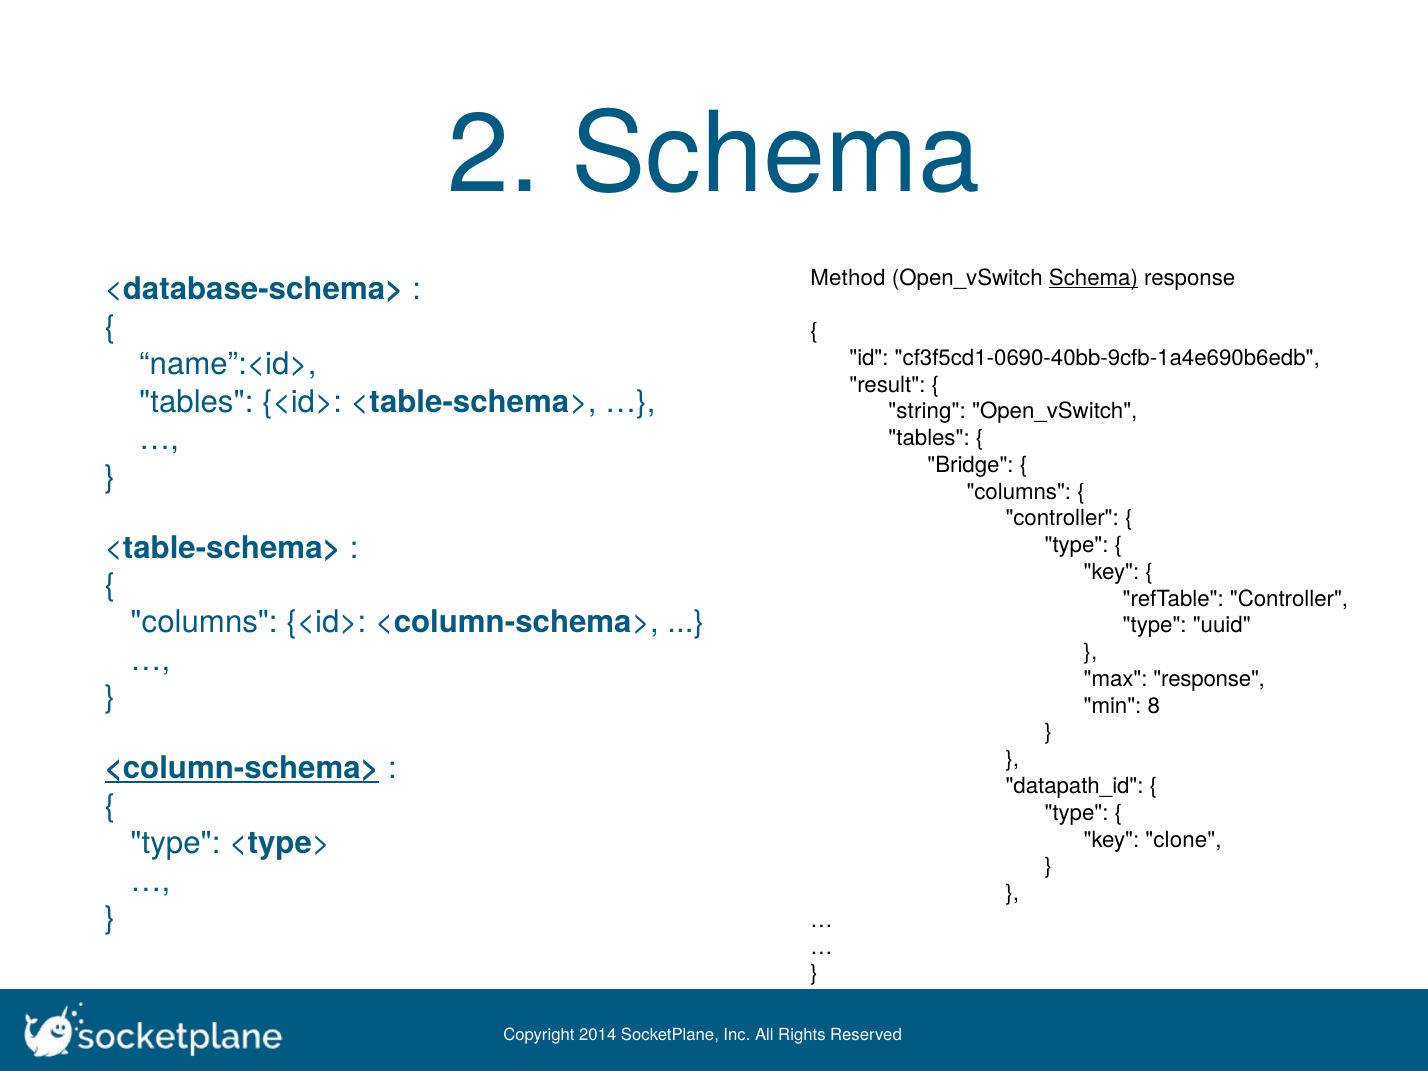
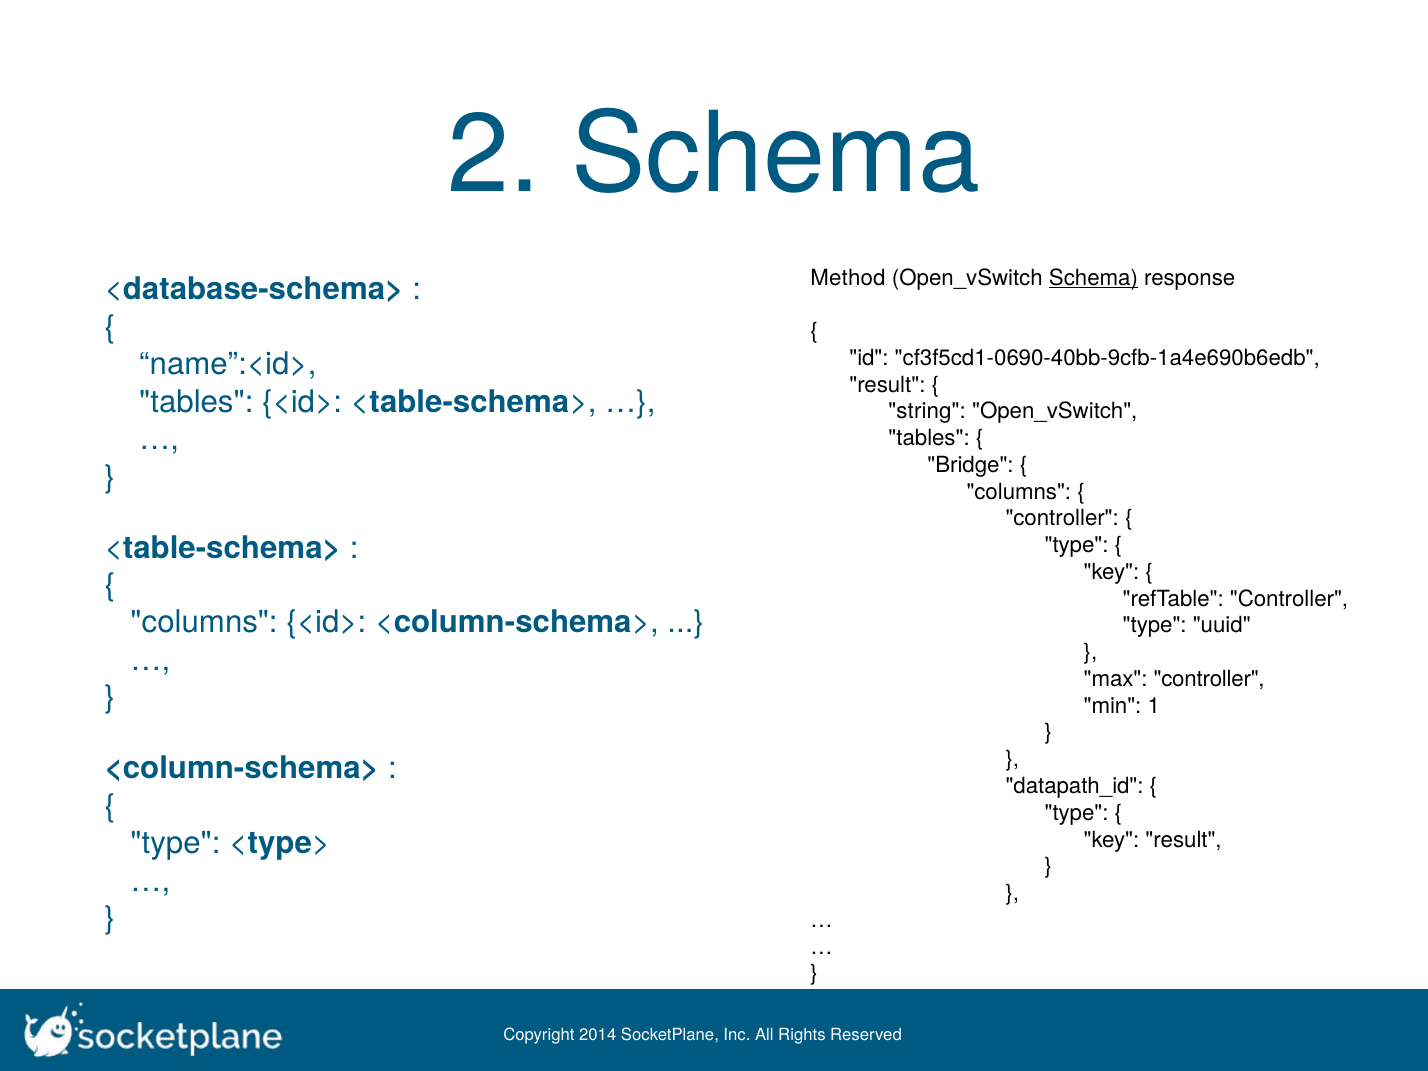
max response: response -> controller (1209, 679)
8: 8 -> 1 (1154, 706)
<column-schema> underline: present -> none (242, 769)
key clone: clone -> result (1184, 840)
